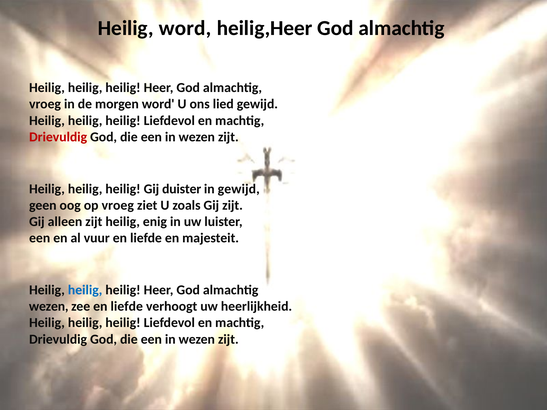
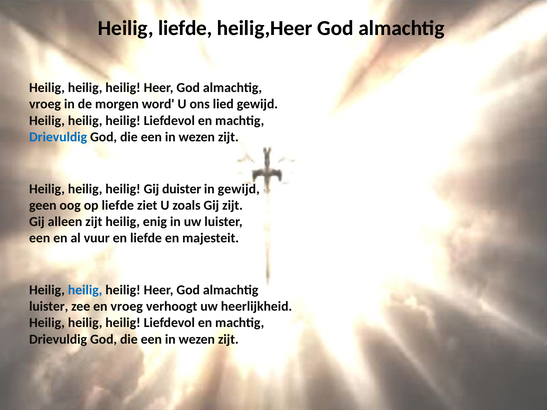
Heilig word: word -> liefde (185, 28)
Drievuldig colour: red -> blue (58, 137)
op vroeg: vroeg -> liefde (118, 205)
wezen: wezen -> luister (49, 307)
zee en liefde: liefde -> vroeg (127, 307)
